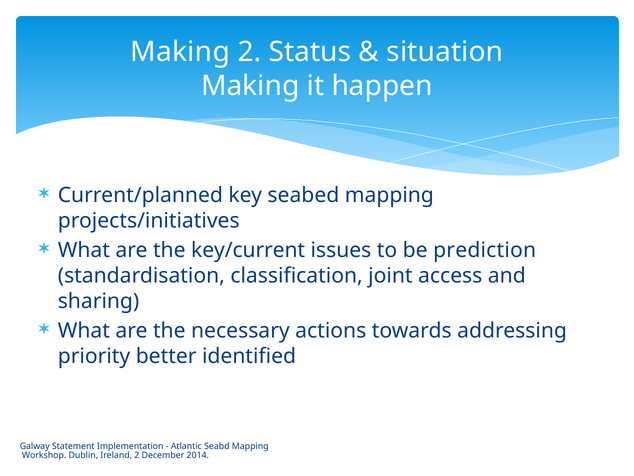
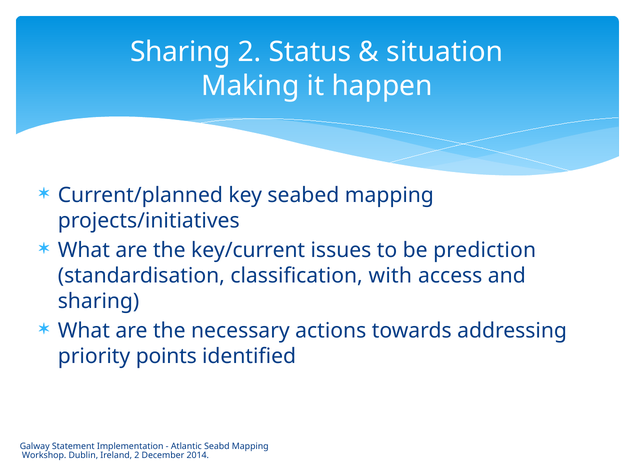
Making: Making -> Sharing (180, 52)
joint: joint -> with (390, 275)
better: better -> points (166, 356)
